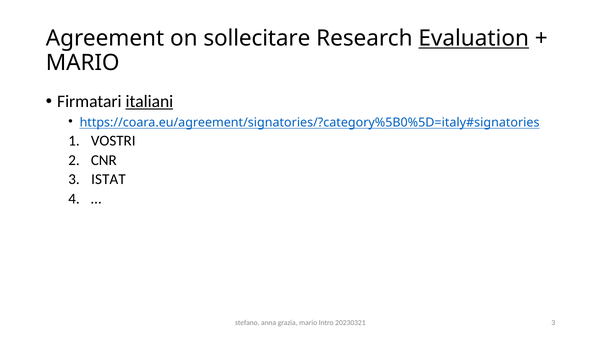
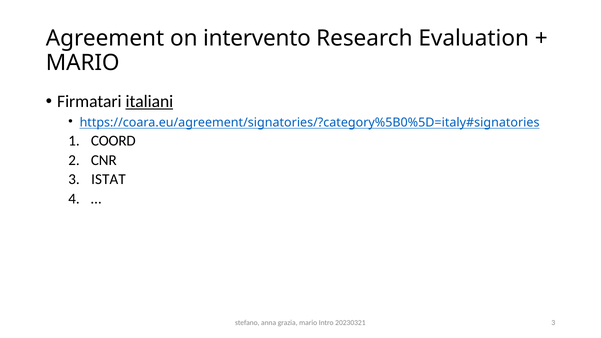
sollecitare: sollecitare -> intervento (257, 38)
Evaluation underline: present -> none (474, 38)
VOSTRI: VOSTRI -> COORD (113, 141)
